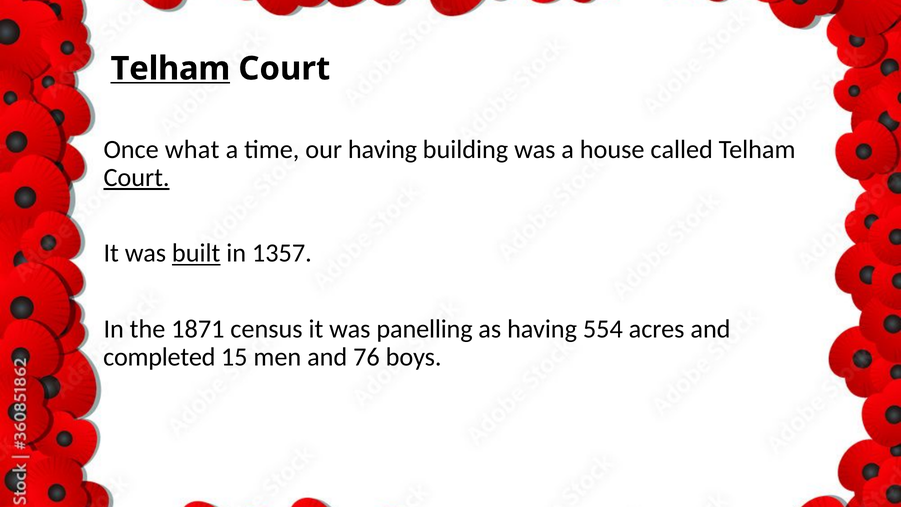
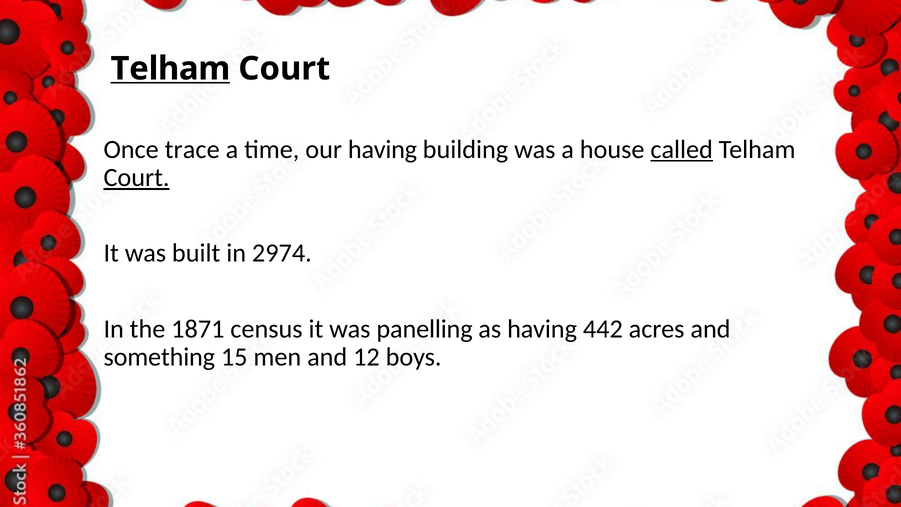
what: what -> trace (192, 149)
called underline: none -> present (682, 149)
built underline: present -> none (196, 253)
1357: 1357 -> 2974 (282, 253)
554: 554 -> 442 (603, 329)
completed: completed -> something (159, 357)
76: 76 -> 12 (366, 357)
